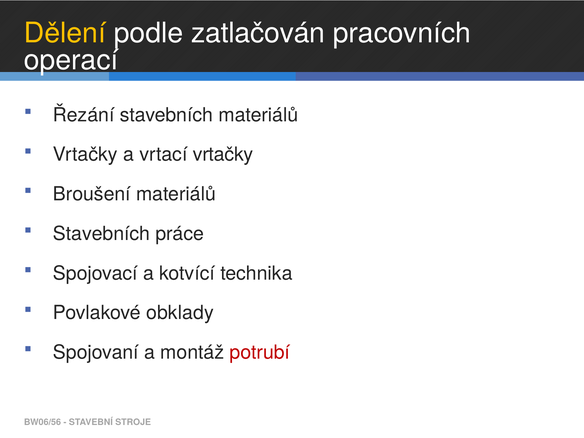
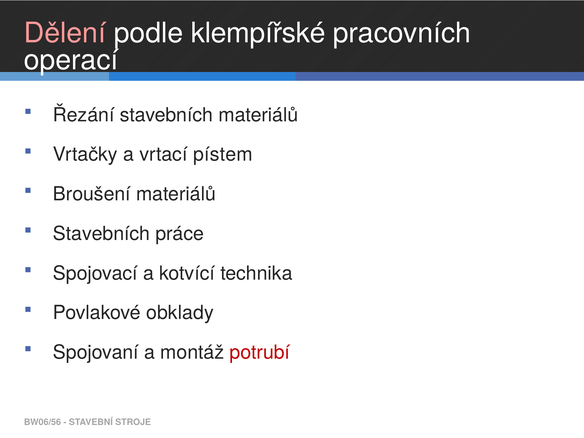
Dělení colour: yellow -> pink (65, 33)
zatlačován: zatlačován -> klempířské (258, 33)
vrtací vrtačky: vrtačky -> pístem (223, 155)
